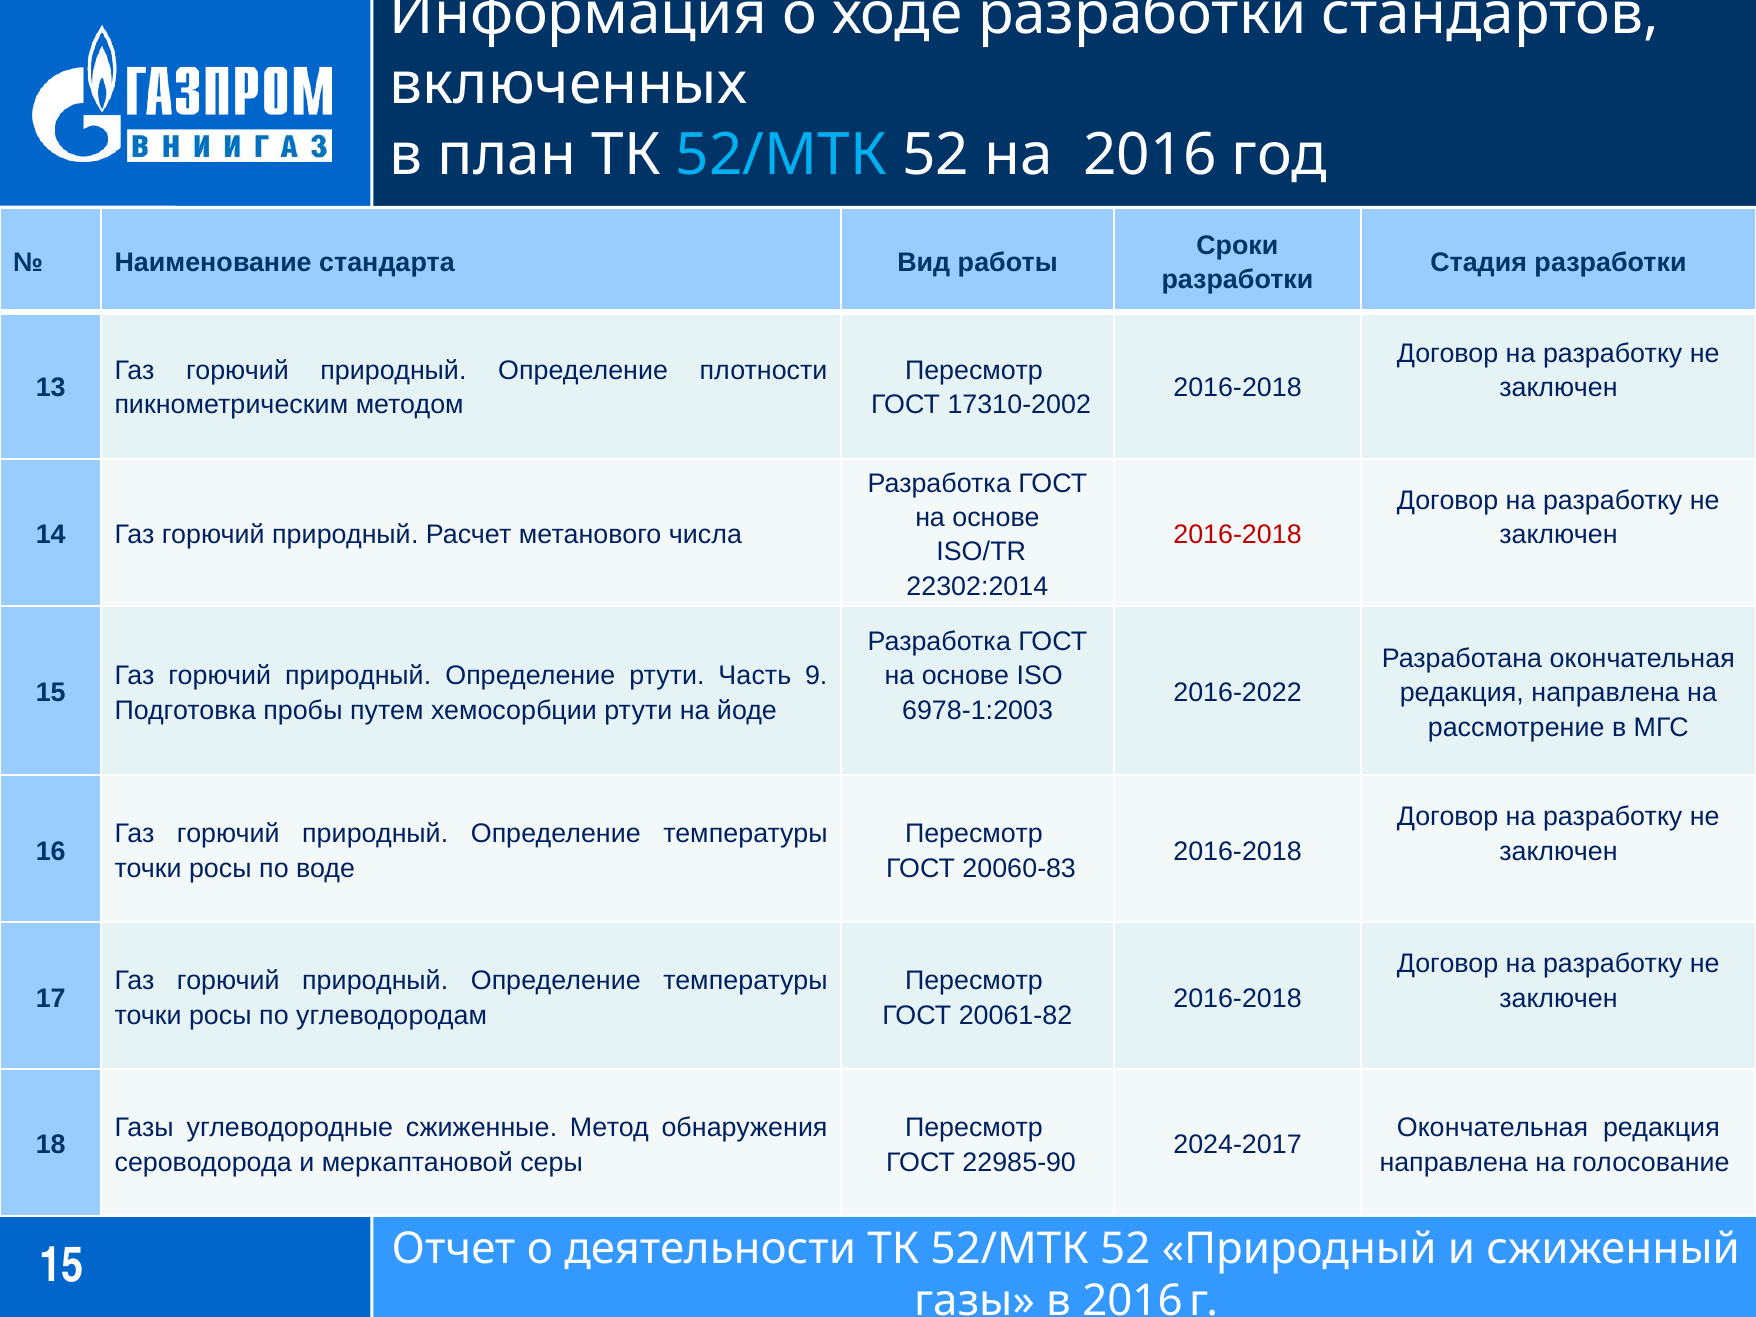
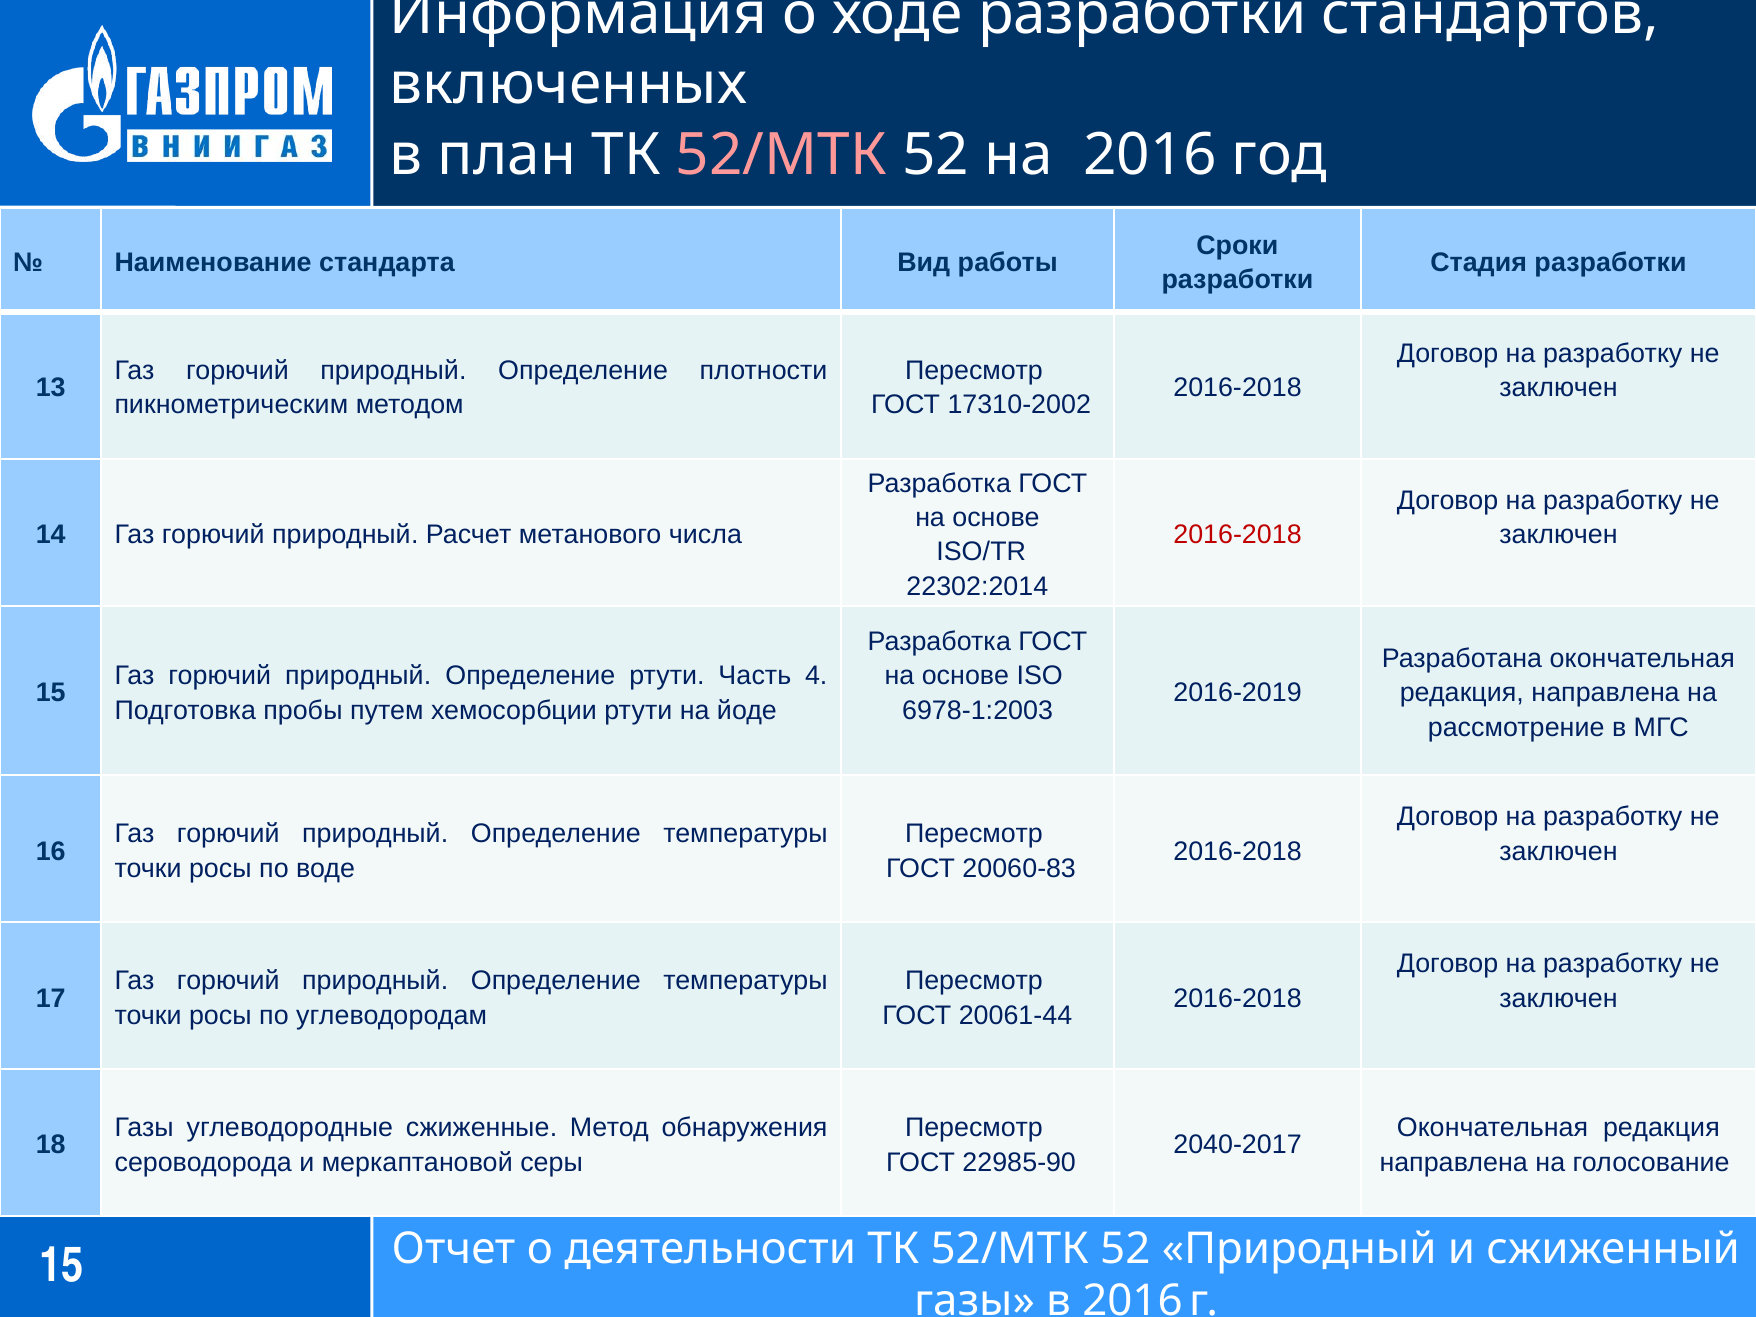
52/МТК colour: light blue -> pink (781, 155)
9: 9 -> 4 (816, 676)
2016-2022: 2016-2022 -> 2016-2019 (1238, 693)
20061-82: 20061-82 -> 20061-44 (1015, 1015)
2024-2017: 2024-2017 -> 2040-2017 (1238, 1145)
